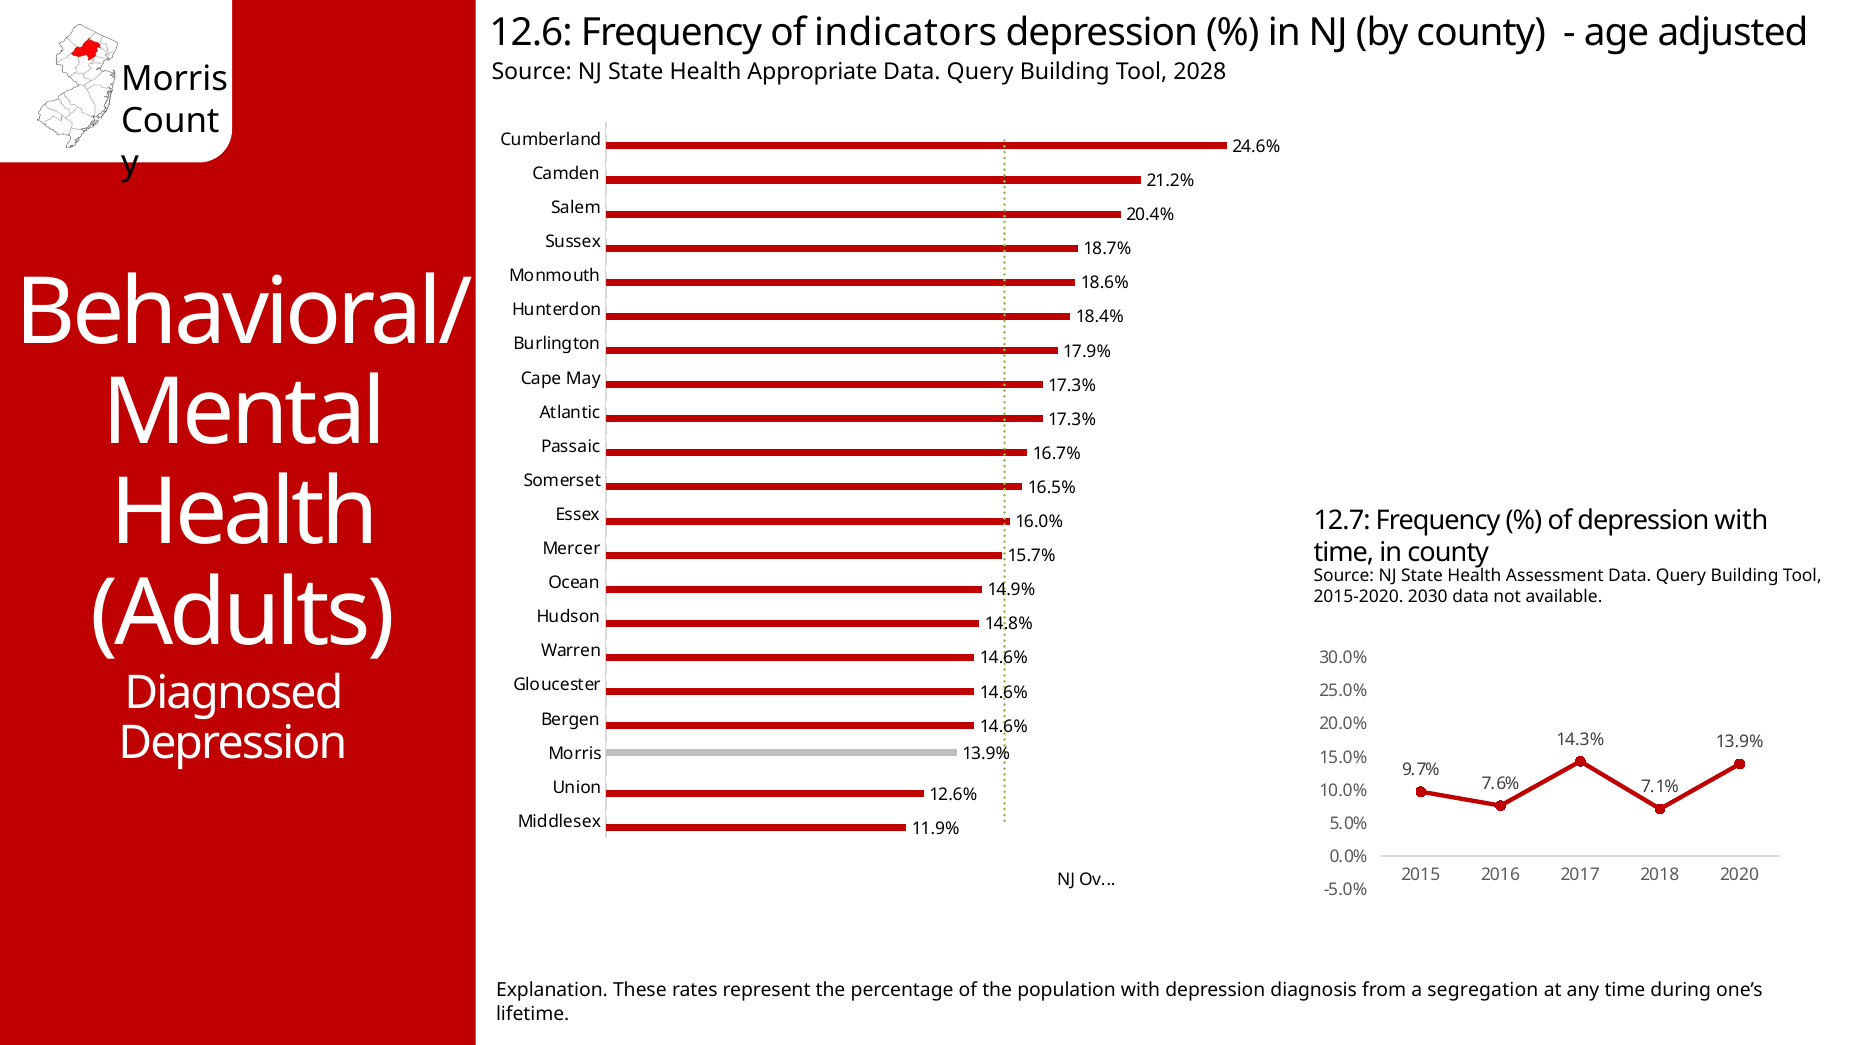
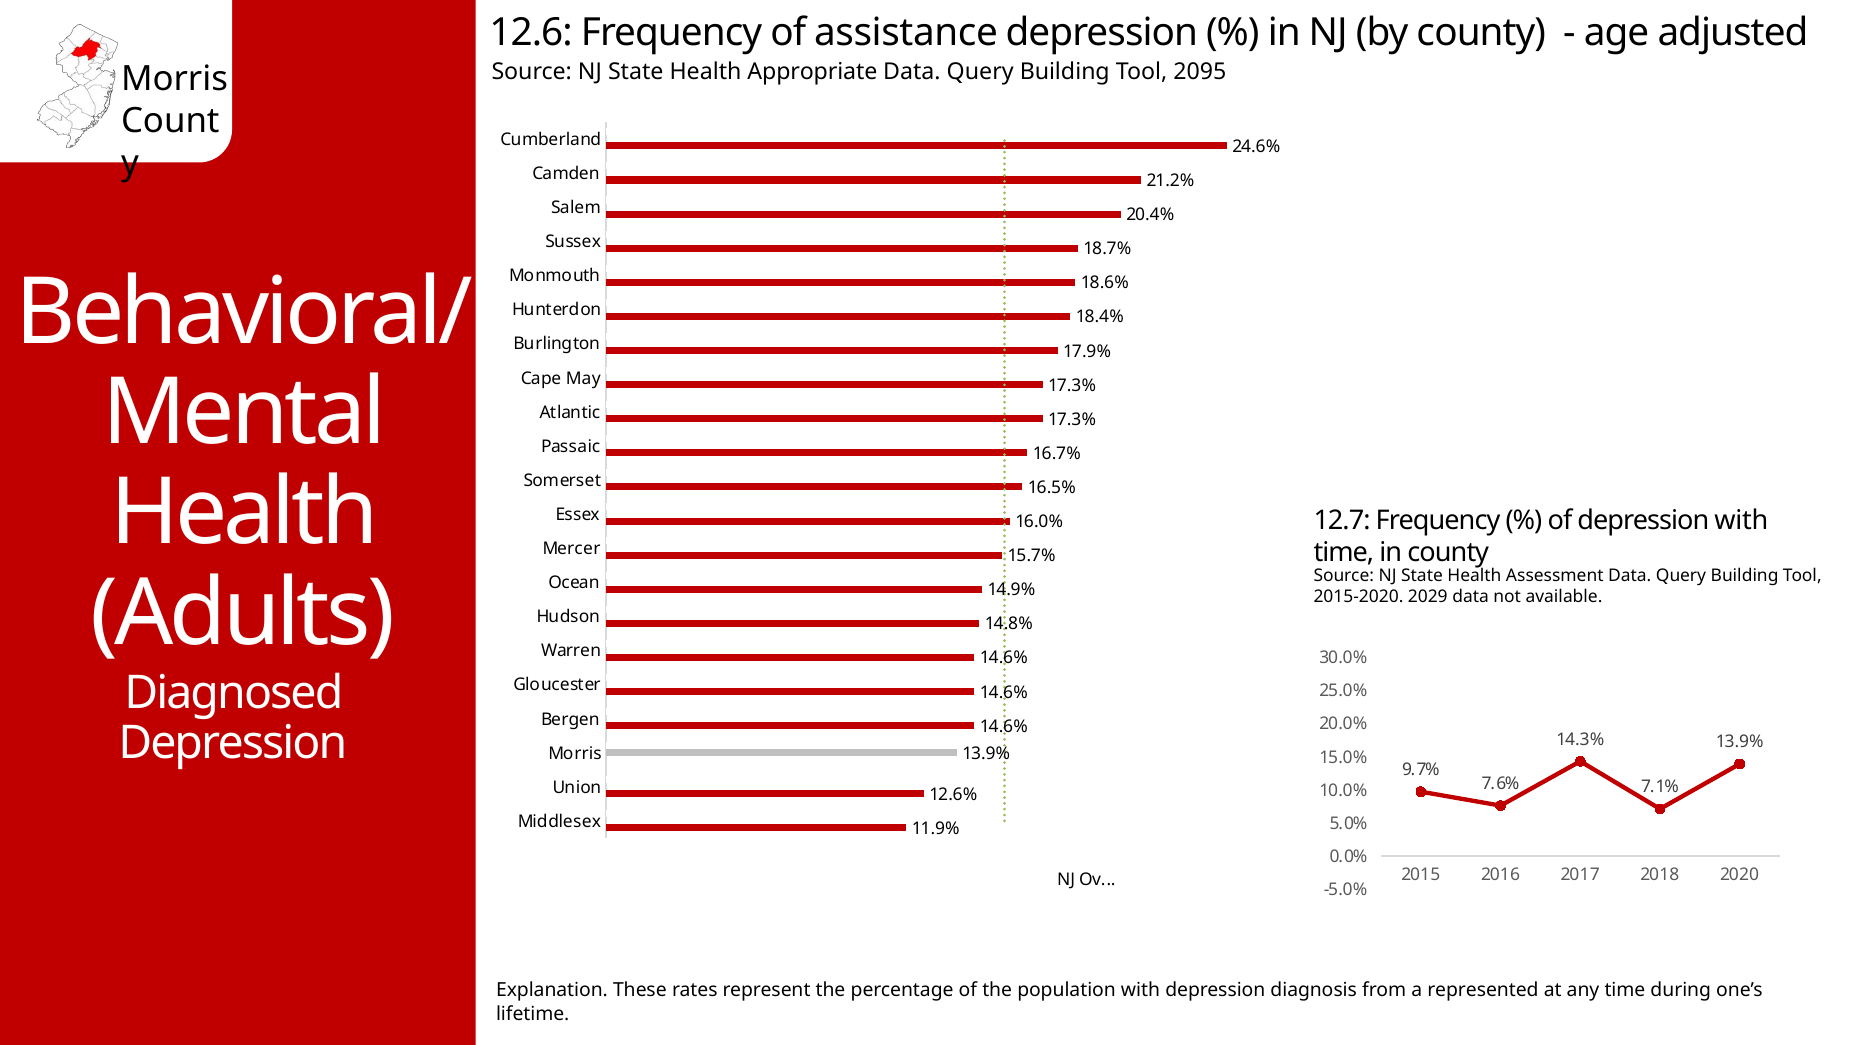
indicators: indicators -> assistance (906, 33)
2028: 2028 -> 2095 (1200, 72)
2030: 2030 -> 2029 (1428, 597)
segregation: segregation -> represented (1483, 990)
